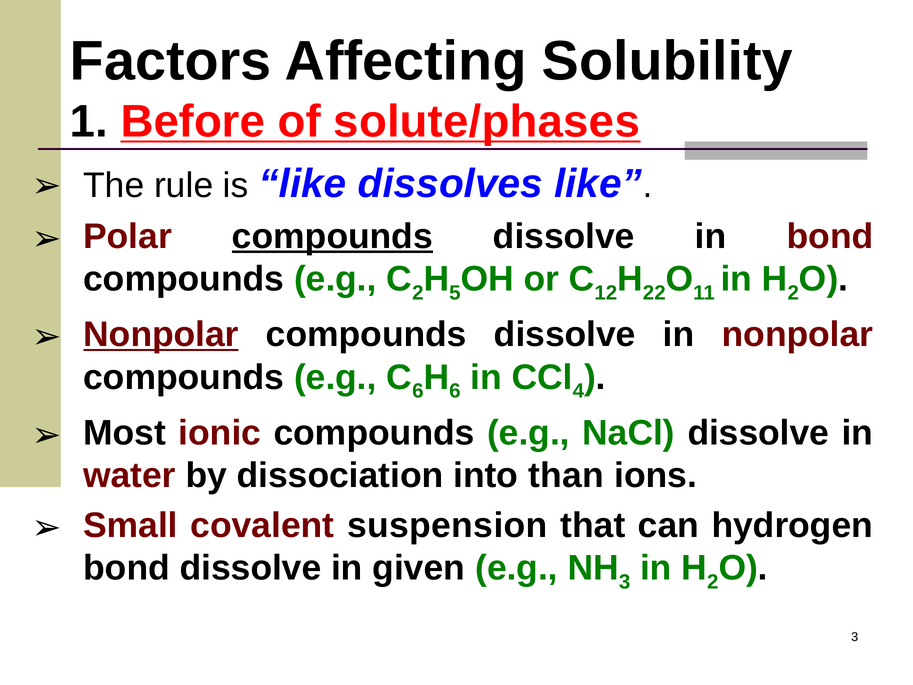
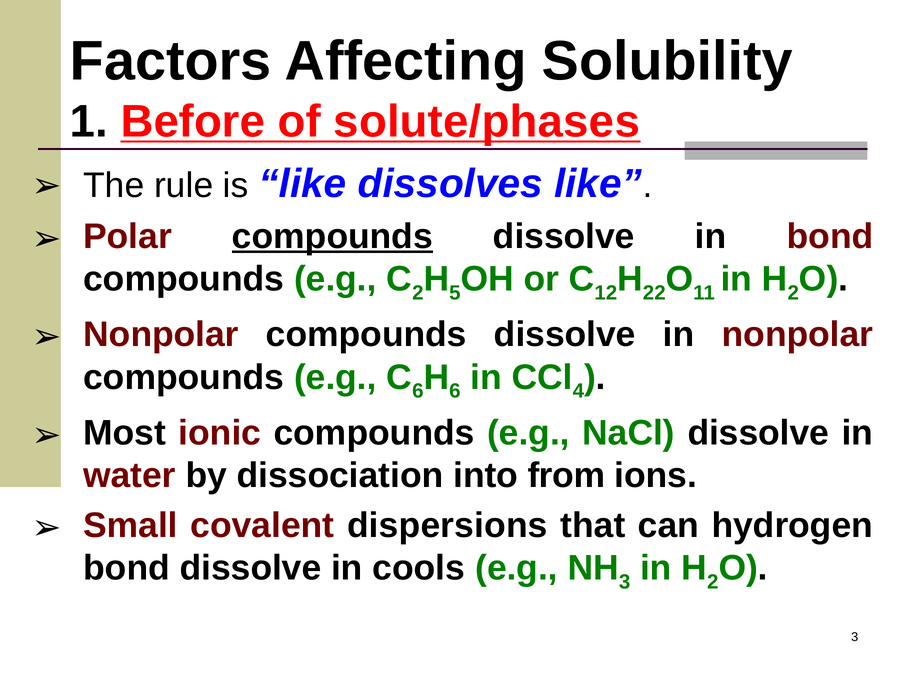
Nonpolar underline: present -> none (161, 335)
than: than -> from (566, 475)
suspension: suspension -> dispersions (447, 525)
given: given -> cools (419, 568)
